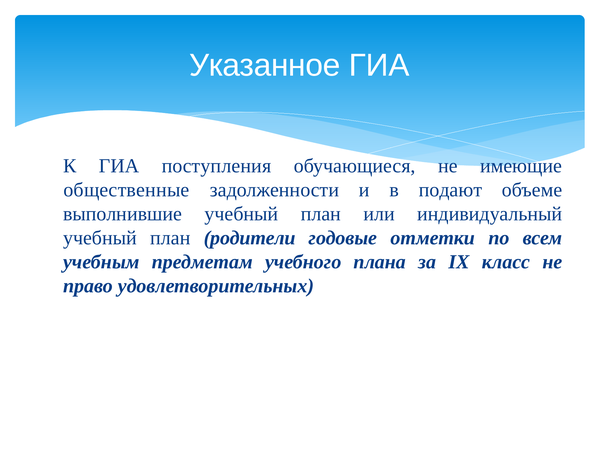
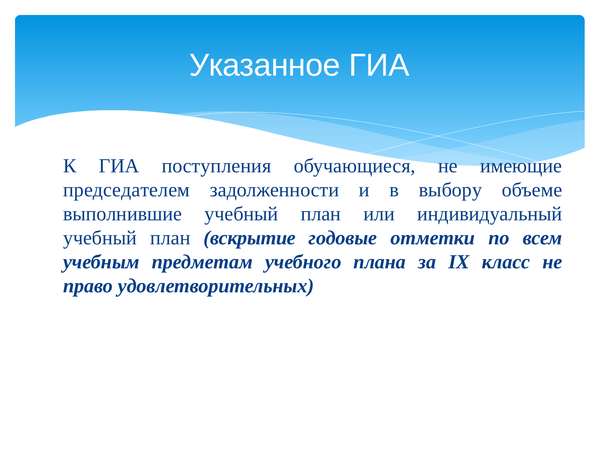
общественные: общественные -> председателем (127, 189)
подают: подают -> выбору (450, 189)
родители: родители -> вскрытие (250, 237)
